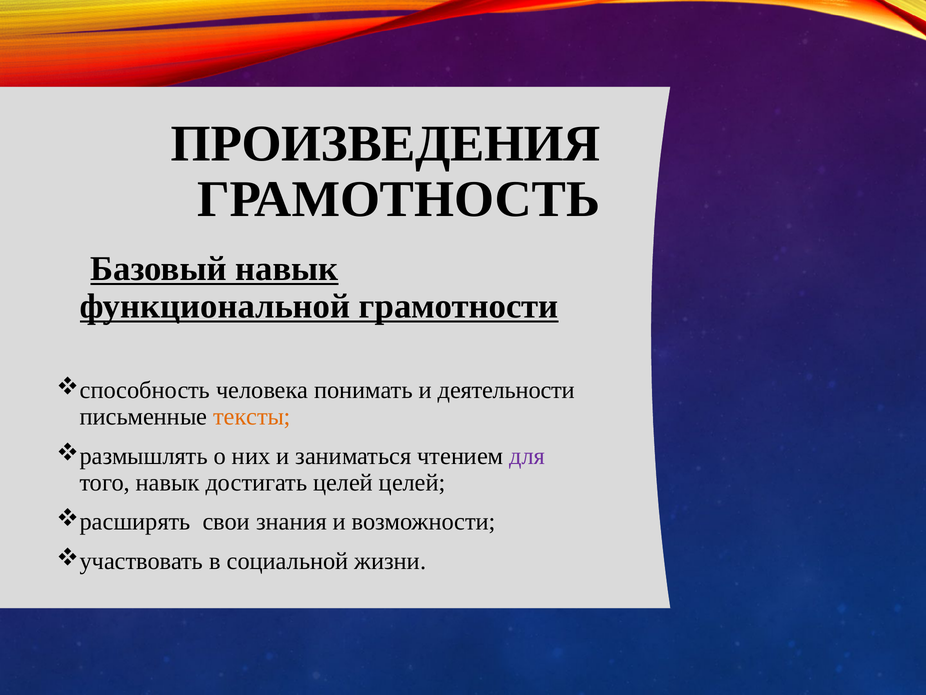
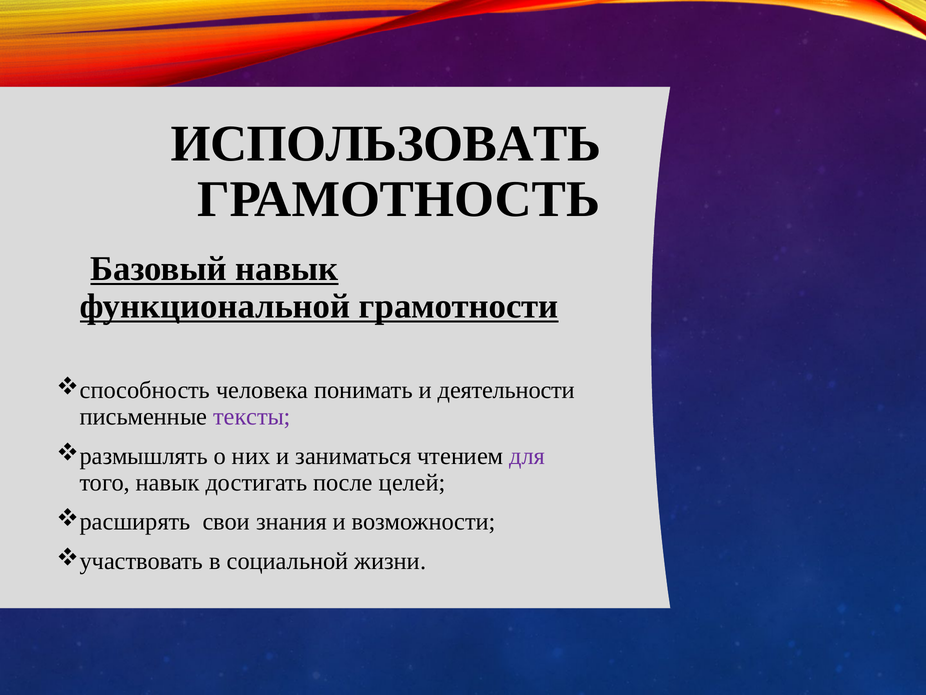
ПРОИЗВЕДЕНИЯ: ПРОИЗВЕДЕНИЯ -> ИСПОЛЬЗОВАТЬ (386, 144)
тексты colour: orange -> purple (252, 416)
достигать целей: целей -> после (343, 482)
